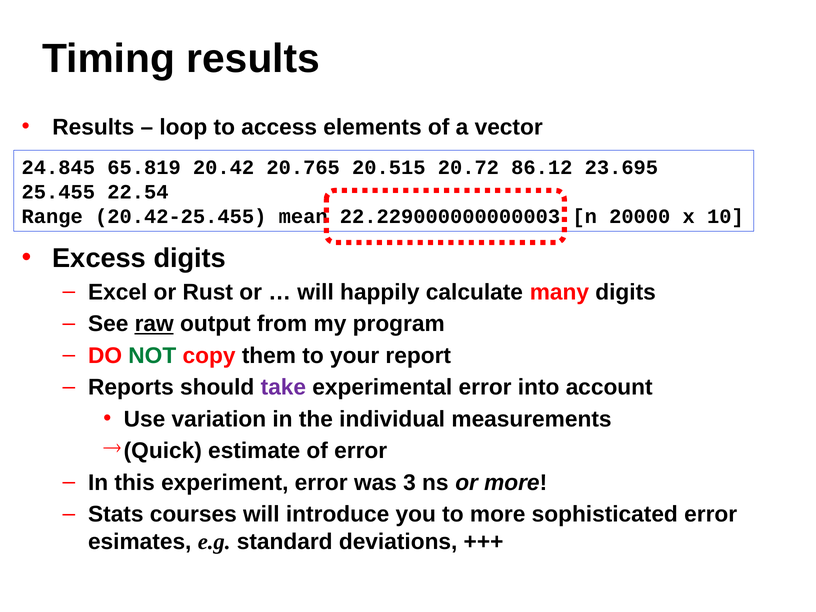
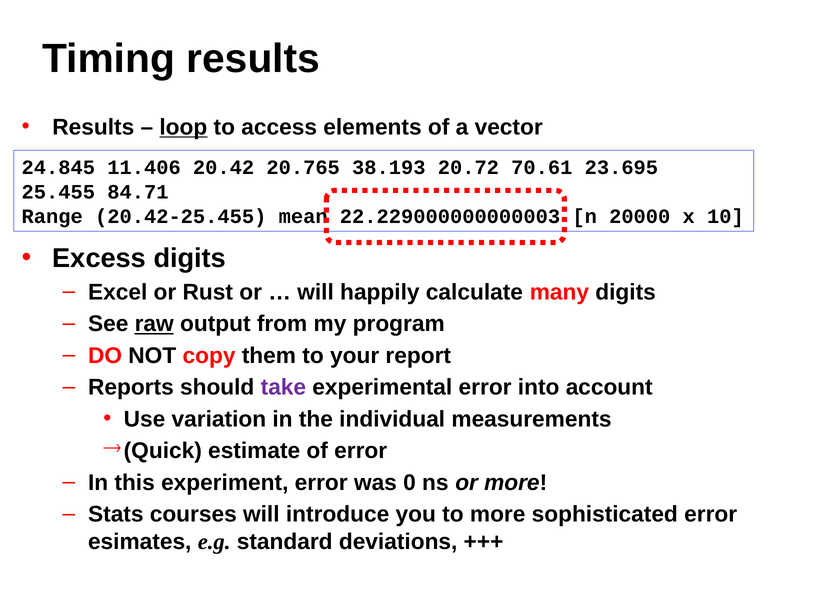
loop underline: none -> present (183, 127)
65.819: 65.819 -> 11.406 (144, 168)
20.515: 20.515 -> 38.193 (389, 168)
86.12: 86.12 -> 70.61 (542, 168)
22.54: 22.54 -> 84.71 (138, 192)
NOT colour: green -> black (152, 356)
3: 3 -> 0 (410, 483)
